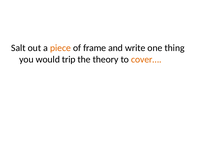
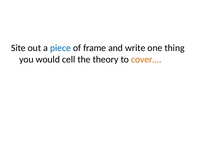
Salt: Salt -> Site (18, 48)
piece colour: orange -> blue (60, 48)
trip: trip -> cell (69, 59)
